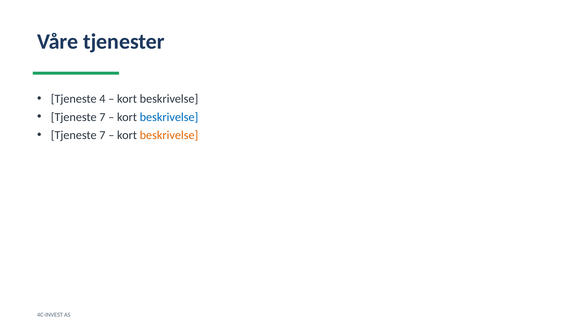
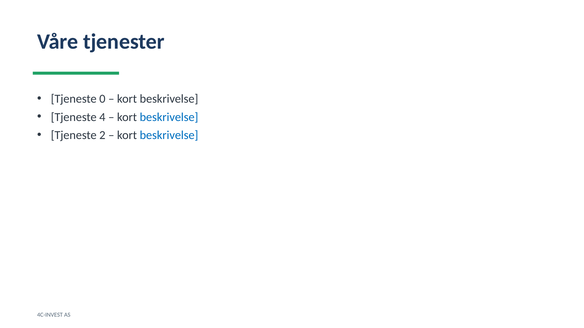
4: 4 -> 0 (102, 99)
7: 7 -> 4 (102, 117)
7: 7 -> 2 (102, 135)
beskrivelse colour: orange -> blue (169, 135)
